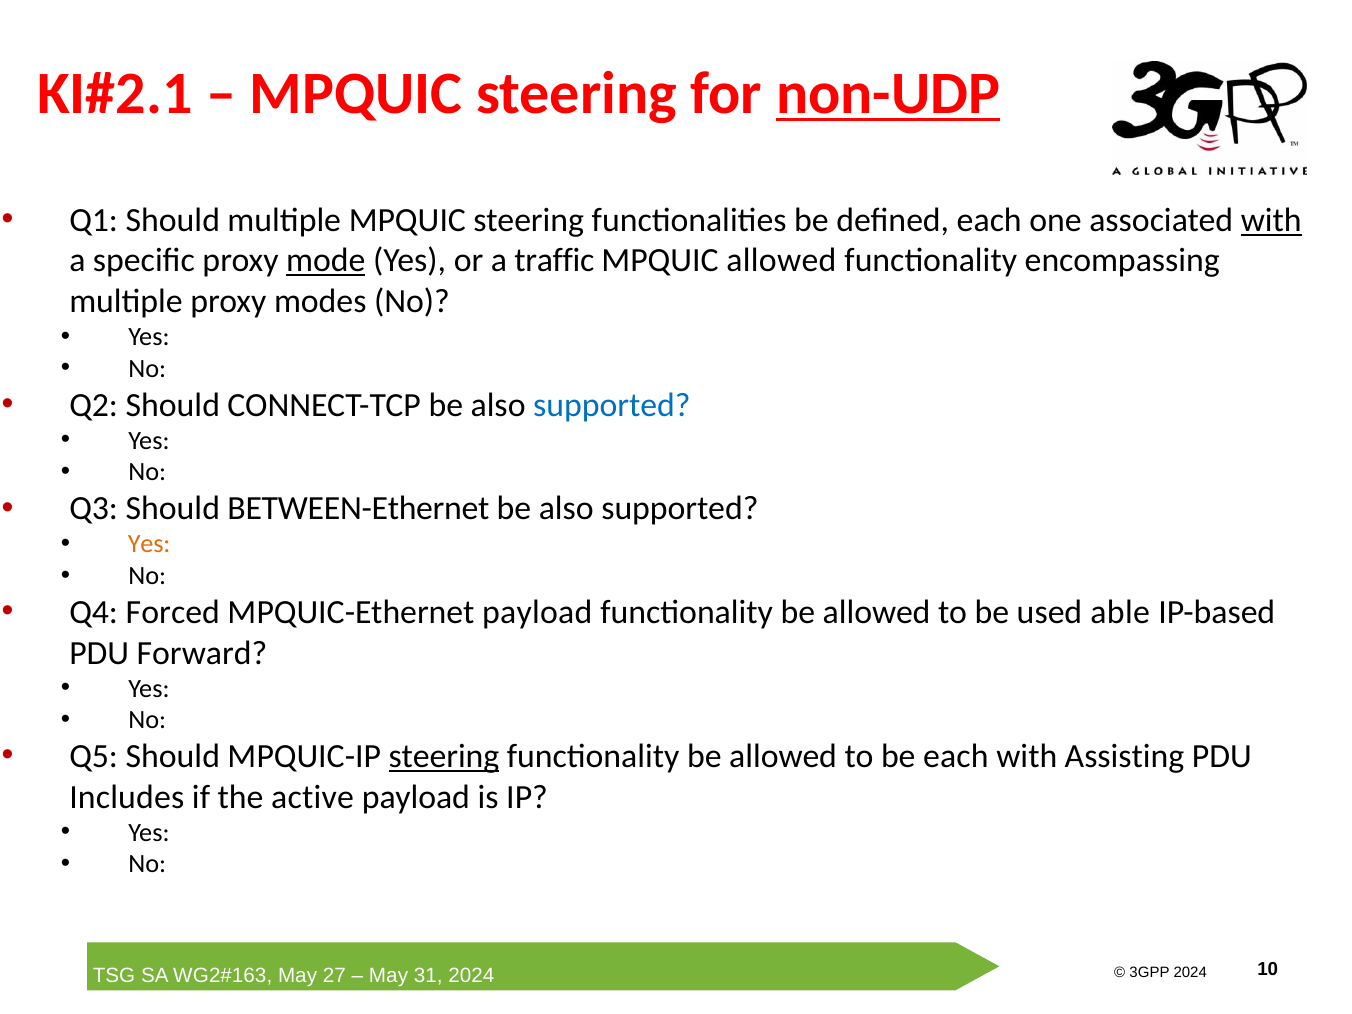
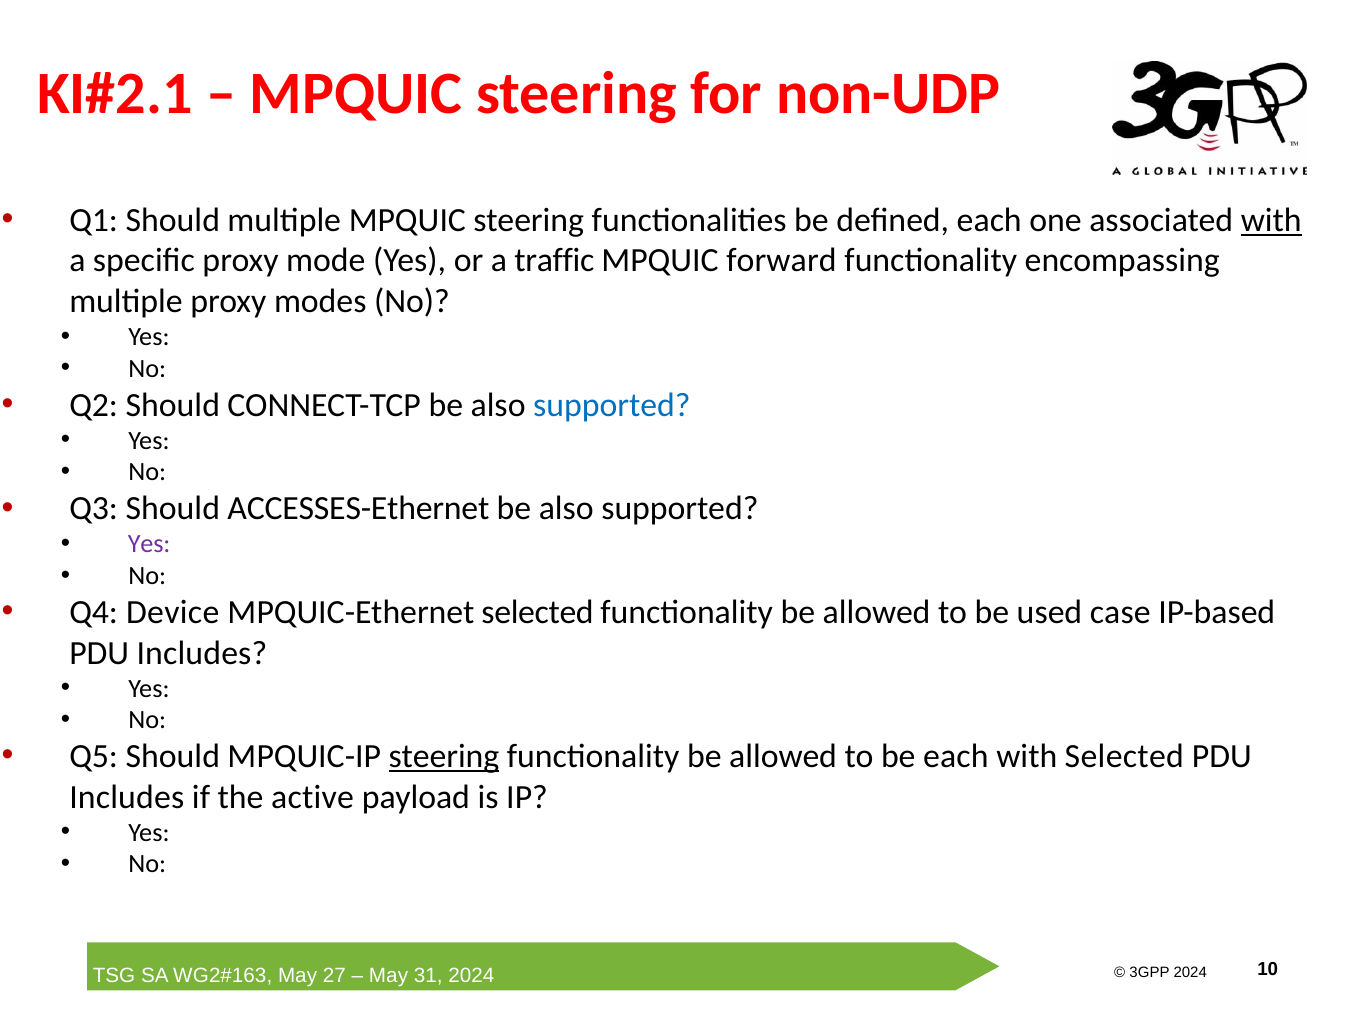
non-UDP underline: present -> none (888, 94)
mode underline: present -> none (326, 261)
MPQUIC allowed: allowed -> forward (781, 261)
BETWEEN-Ethernet: BETWEEN-Ethernet -> ACCESSES-Ethernet (358, 509)
Yes colour: orange -> purple (149, 544)
Forced: Forced -> Device (173, 612)
MPQUIC-Ethernet payload: payload -> selected (538, 612)
able: able -> case (1120, 612)
Forward: Forward -> Includes (202, 653)
with Assisting: Assisting -> Selected (1124, 757)
